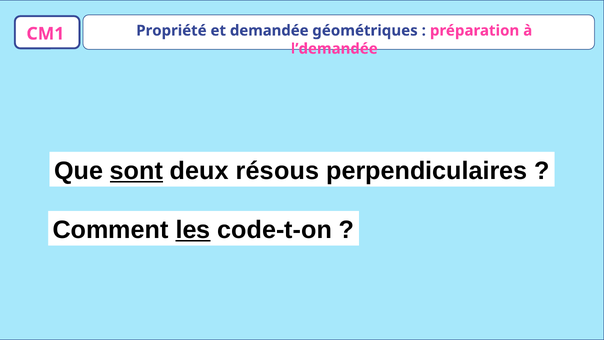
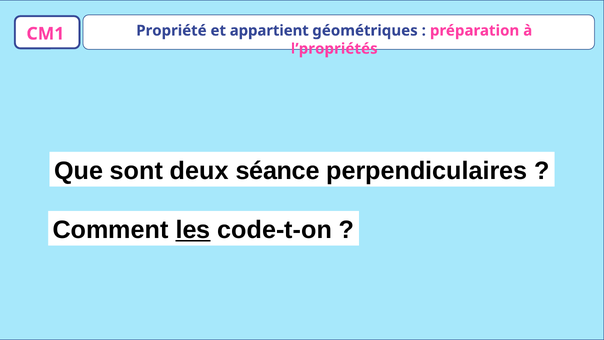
demandée: demandée -> appartient (269, 31)
l’demandée: l’demandée -> l’propriétés (334, 49)
sont underline: present -> none (136, 171)
résous: résous -> séance (278, 171)
